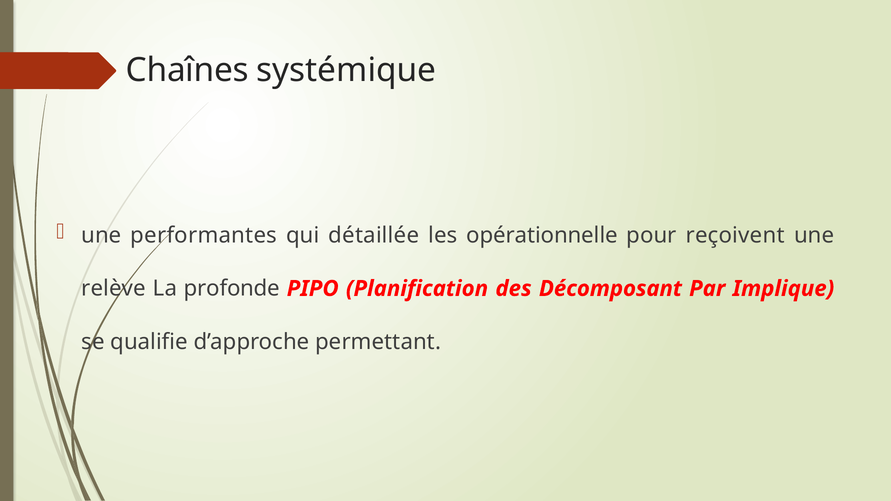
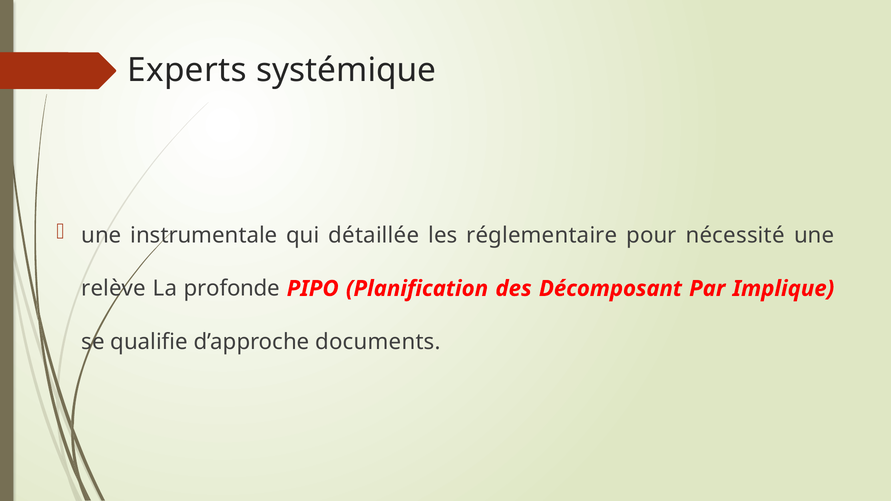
Chaînes: Chaînes -> Experts (187, 70)
performantes: performantes -> instrumentale (204, 235)
opérationnelle: opérationnelle -> réglementaire (542, 235)
reçoivent: reçoivent -> nécessité (735, 235)
permettant: permettant -> documents (378, 342)
